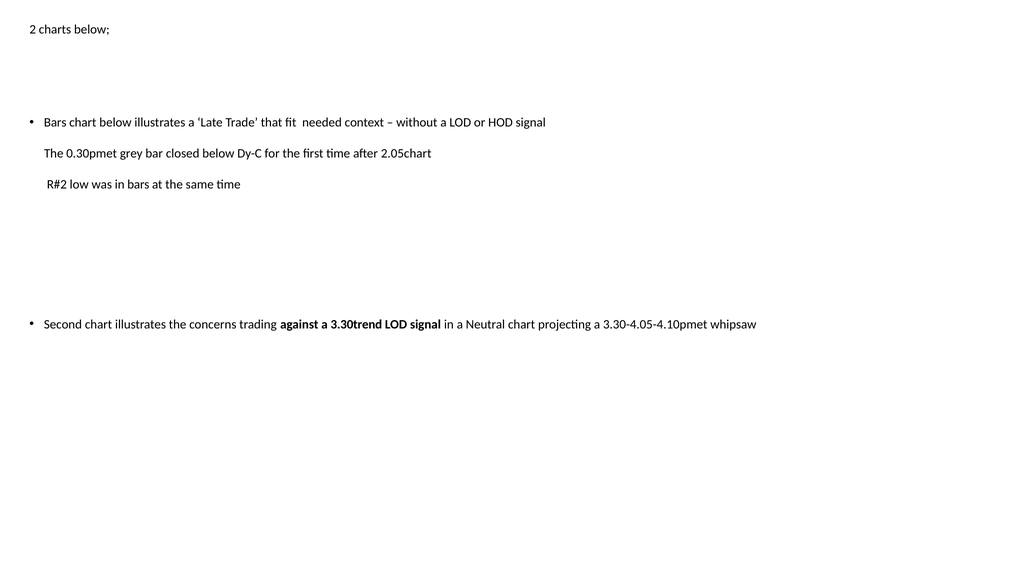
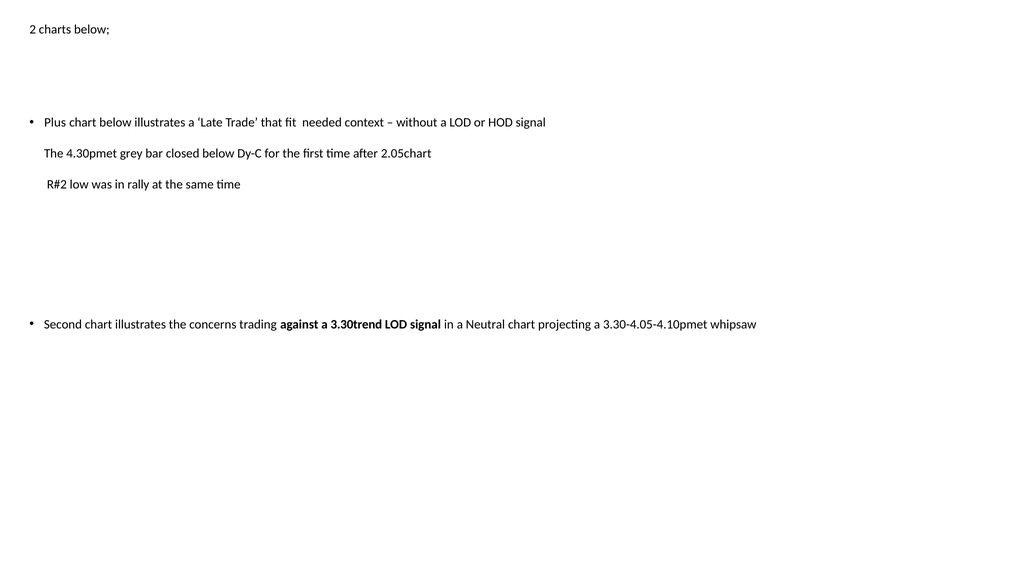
Bars: Bars -> Plus (55, 123)
0.30pmet: 0.30pmet -> 4.30pmet (92, 154)
in bars: bars -> rally (138, 185)
